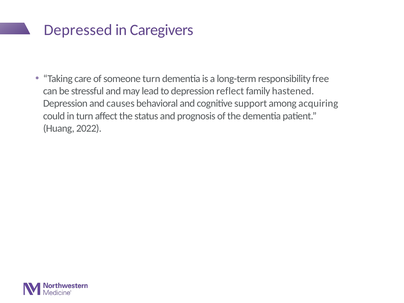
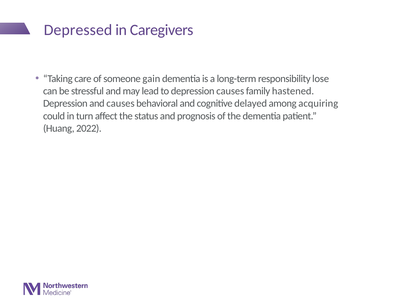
someone turn: turn -> gain (151, 79)
free: free -> lose (321, 79)
depression reflect: reflect -> causes (230, 91)
support: support -> delayed (251, 104)
